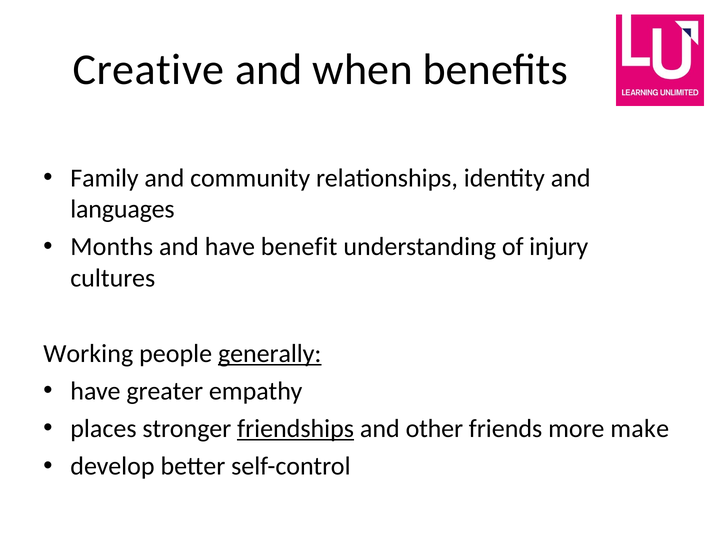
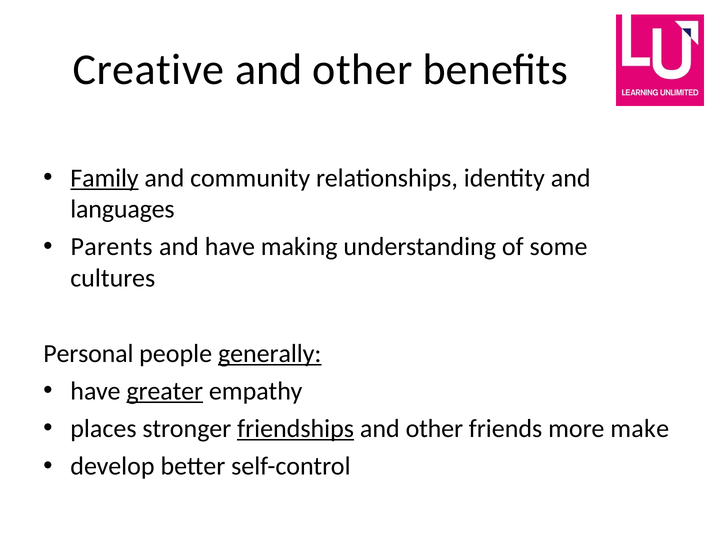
when: when -> other (362, 70)
Family underline: none -> present (104, 178)
Months: Months -> Parents (112, 247)
benefit: benefit -> making (299, 247)
injury: injury -> some (559, 247)
Working: Working -> Personal (88, 353)
greater underline: none -> present (165, 391)
